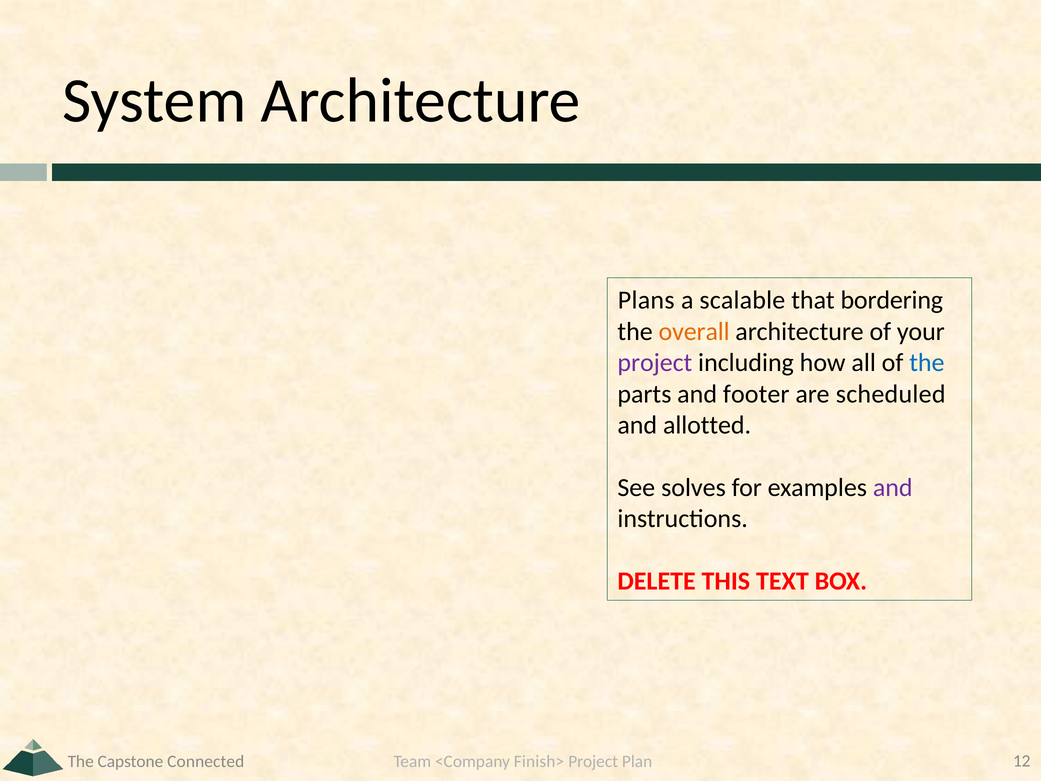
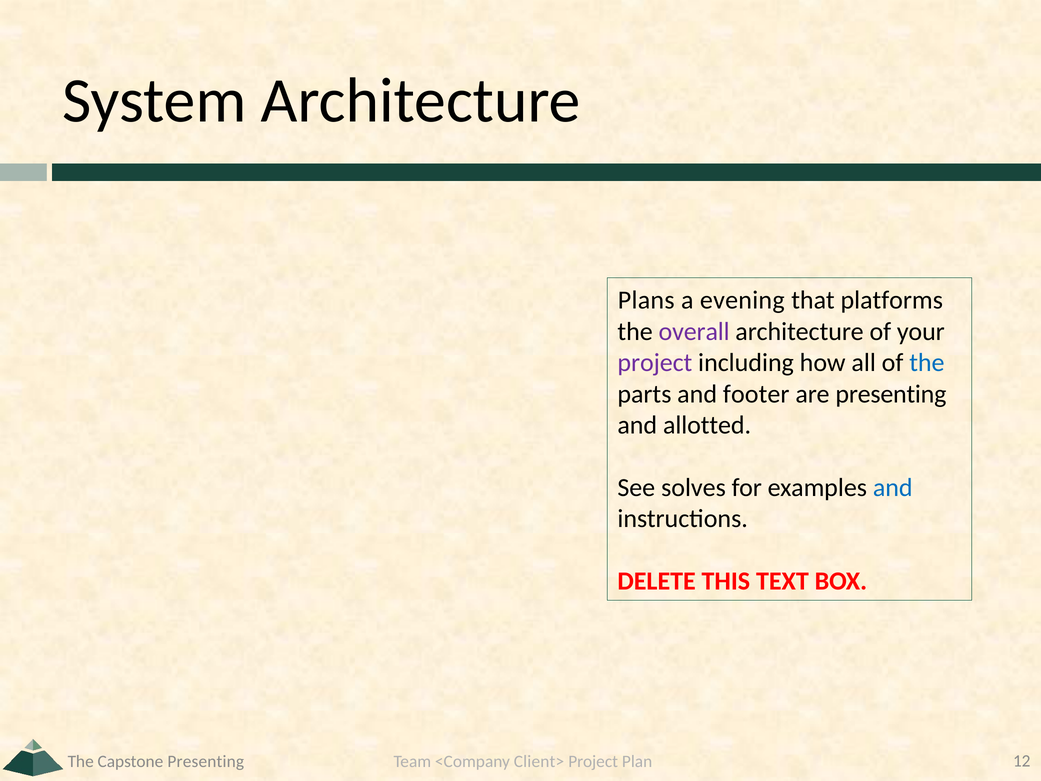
scalable: scalable -> evening (742, 300)
bordering: bordering -> platforms (892, 300)
overall colour: orange -> purple (694, 331)
are scheduled: scheduled -> presenting (891, 394)
and colour: purple -> blue (893, 487)
Capstone Connected: Connected -> Presenting (206, 761)
Finish>: Finish> -> Client> (539, 761)
